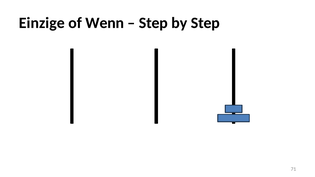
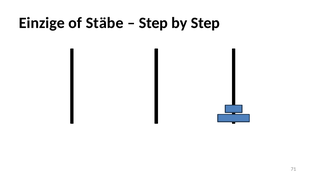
Wenn: Wenn -> Stäbe (105, 23)
